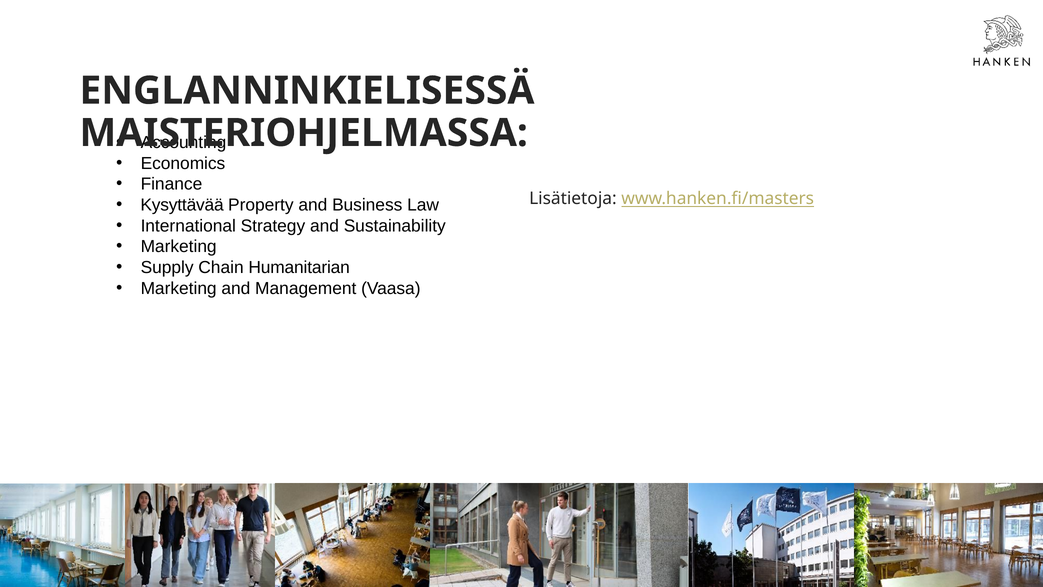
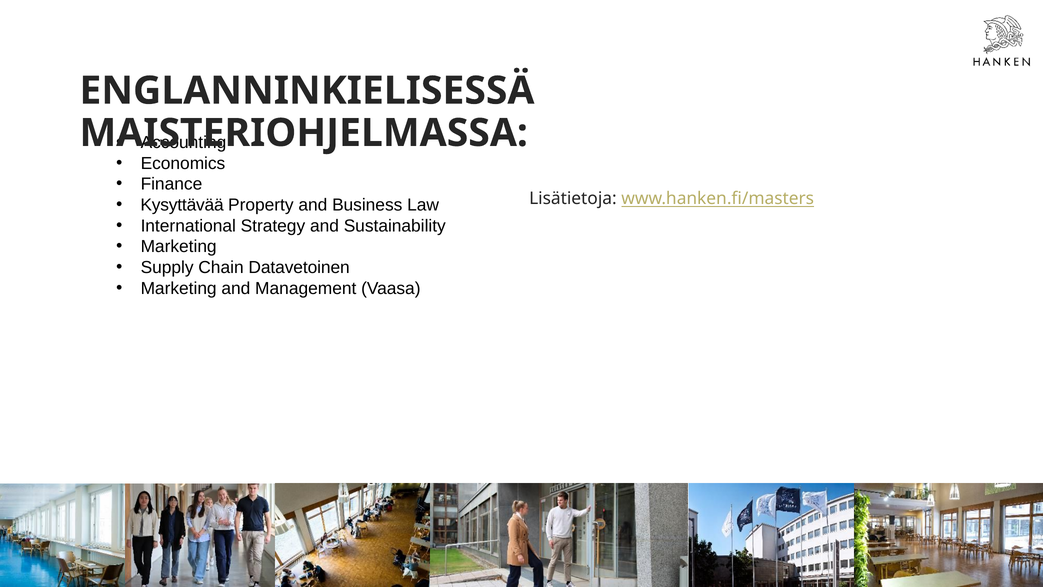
Humanitarian: Humanitarian -> Datavetoinen (299, 267)
